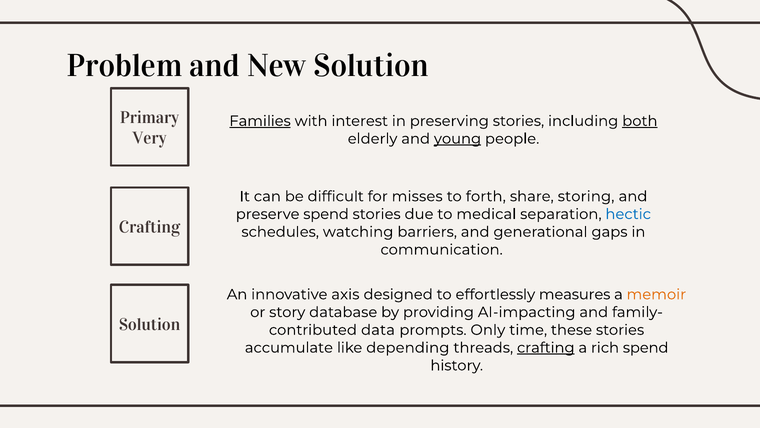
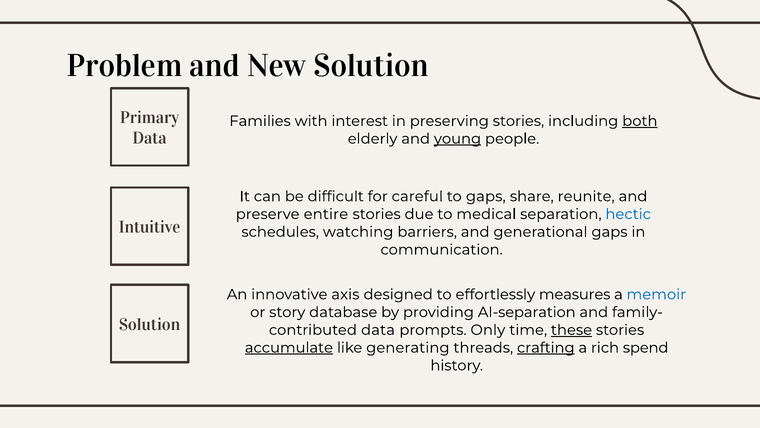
Families underline: present -> none (260, 121)
Very: Very -> Data (150, 138)
misses: misses -> careful (417, 196)
to forth: forth -> gaps (486, 196)
storing: storing -> reunite (586, 196)
preserve spend: spend -> entire (326, 214)
Crafting: Crafting -> Intuitive (150, 227)
memoir colour: orange -> blue (656, 294)
AI-impacting: AI-impacting -> AI-separation (527, 312)
these underline: none -> present (572, 330)
accumulate underline: none -> present (289, 347)
depending: depending -> generating (408, 347)
